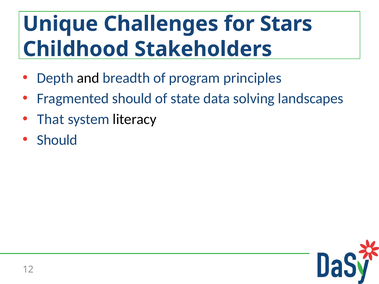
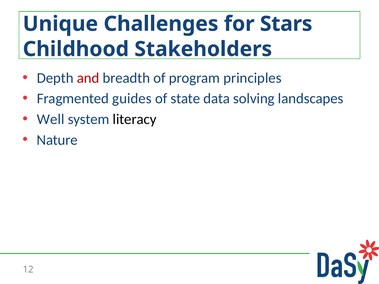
and colour: black -> red (88, 78)
Fragmented should: should -> guides (132, 99)
That: That -> Well (51, 119)
Should: Should -> Nature (57, 140)
